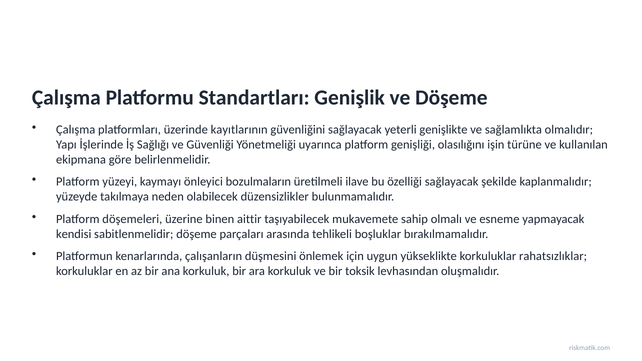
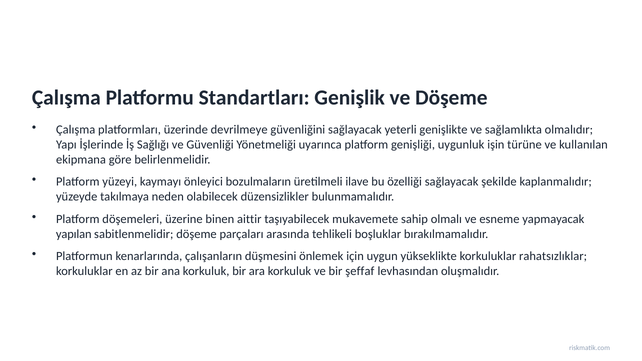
kayıtlarının: kayıtlarının -> devrilmeye (239, 130)
olasılığını: olasılığını -> uygunluk (461, 145)
kendisi: kendisi -> yapılan (74, 234)
toksik: toksik -> şeffaf (360, 271)
